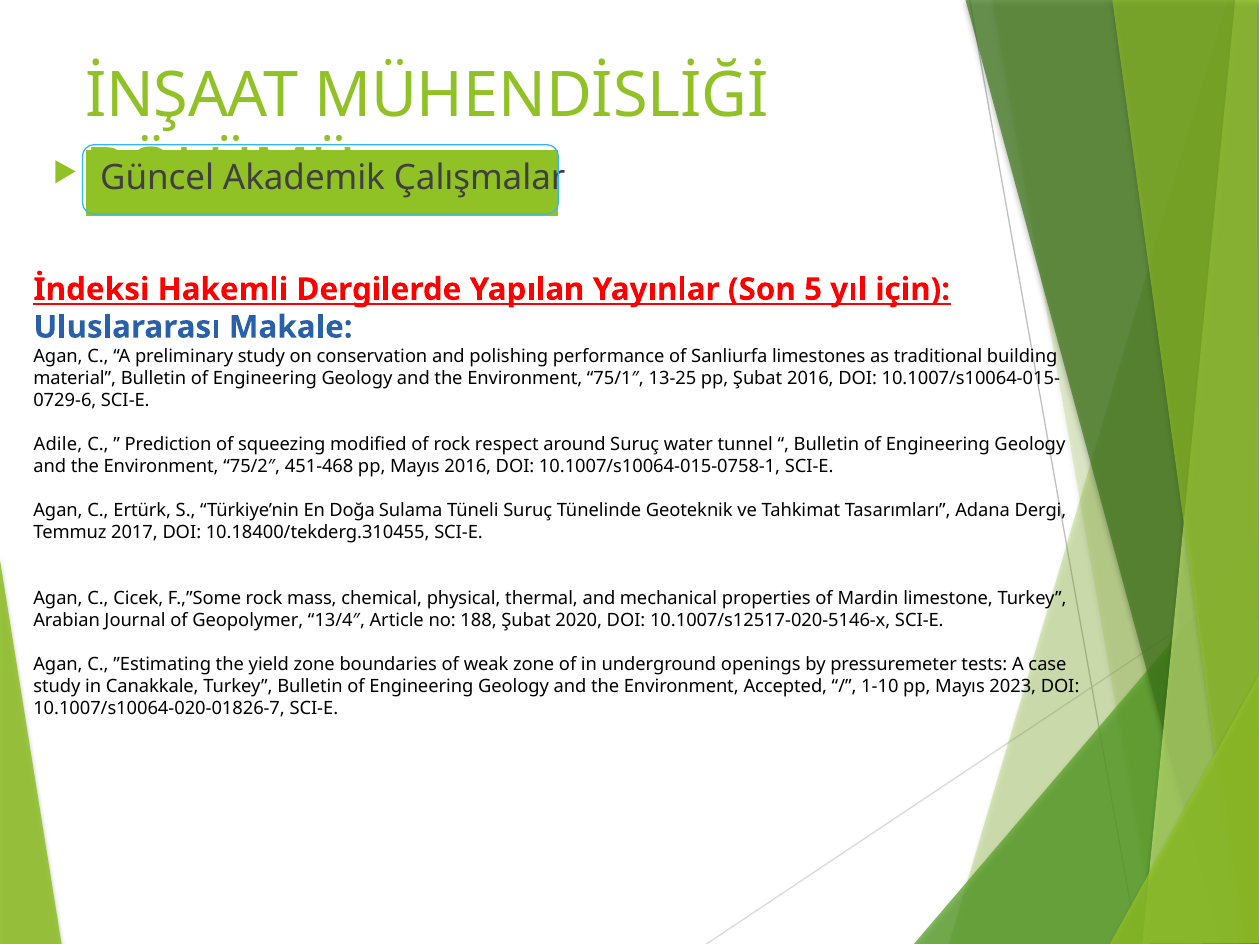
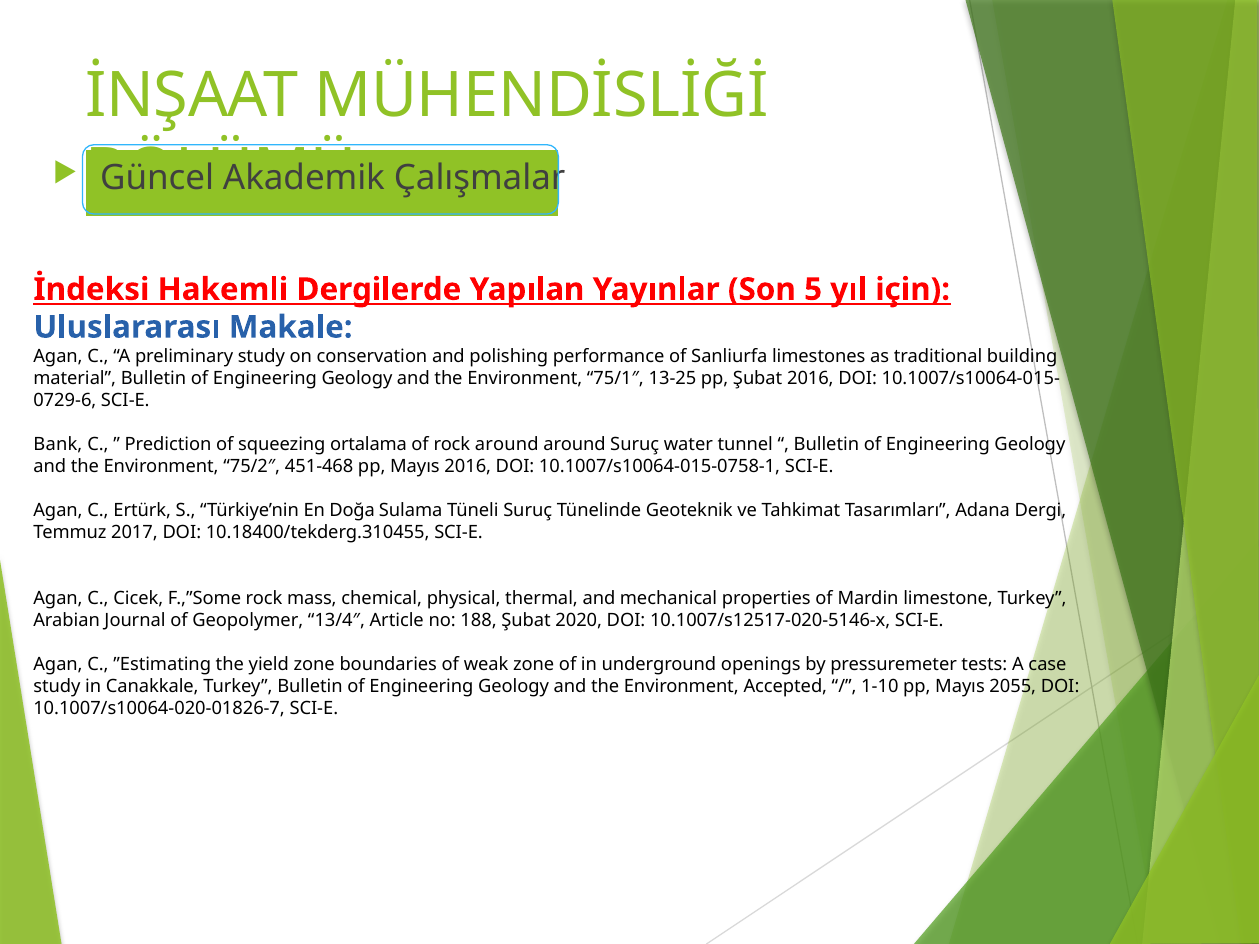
Adile: Adile -> Bank (58, 444)
modified: modified -> ortalama (368, 444)
rock respect: respect -> around (507, 444)
2023: 2023 -> 2055 (1013, 686)
